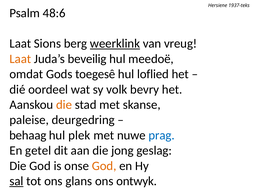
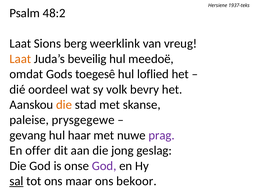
48:6: 48:6 -> 48:2 (54, 13)
weerklink underline: present -> none (115, 43)
deurgedring: deurgedring -> prysgegewe (83, 120)
behaag: behaag -> gevang (28, 135)
plek: plek -> haar (79, 135)
prag colour: blue -> purple (162, 135)
getel: getel -> offer (38, 150)
God colour: orange -> purple (104, 165)
glans: glans -> maar (79, 181)
ontwyk: ontwyk -> bekoor (136, 181)
